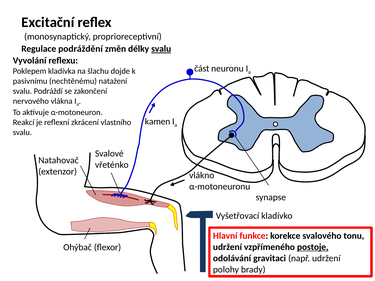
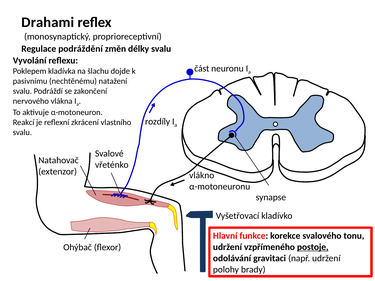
Excitační: Excitační -> Drahami (48, 22)
svalu underline: present -> none (161, 49)
kamen: kamen -> rozdíly (158, 122)
